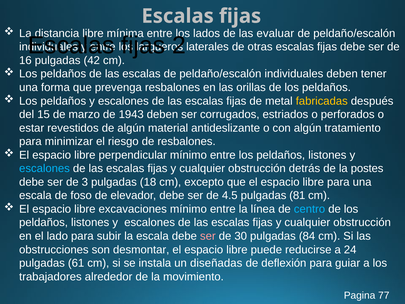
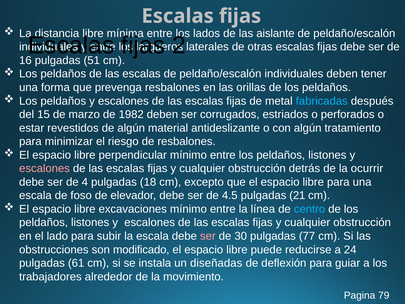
evaluar: evaluar -> aislante (275, 33)
42: 42 -> 51 (92, 60)
fabricadas colour: yellow -> light blue (322, 101)
1943: 1943 -> 1982 (131, 114)
escalones colour: light blue -> pink (45, 168)
postes: postes -> ocurrir (367, 168)
3: 3 -> 4 (85, 182)
81: 81 -> 21 (297, 195)
84: 84 -> 77 (307, 236)
desmontar: desmontar -> modificado (141, 249)
77: 77 -> 79 (384, 295)
